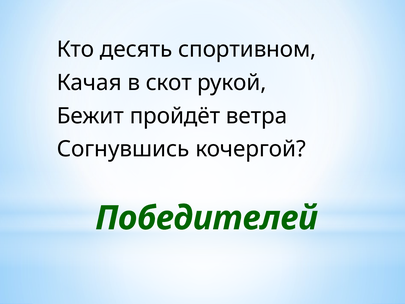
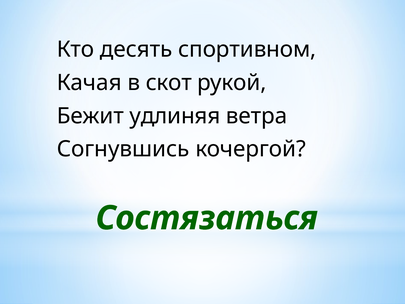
пройдёт: пройдёт -> удлиняя (175, 116)
Победителей: Победителей -> Состязаться (207, 218)
